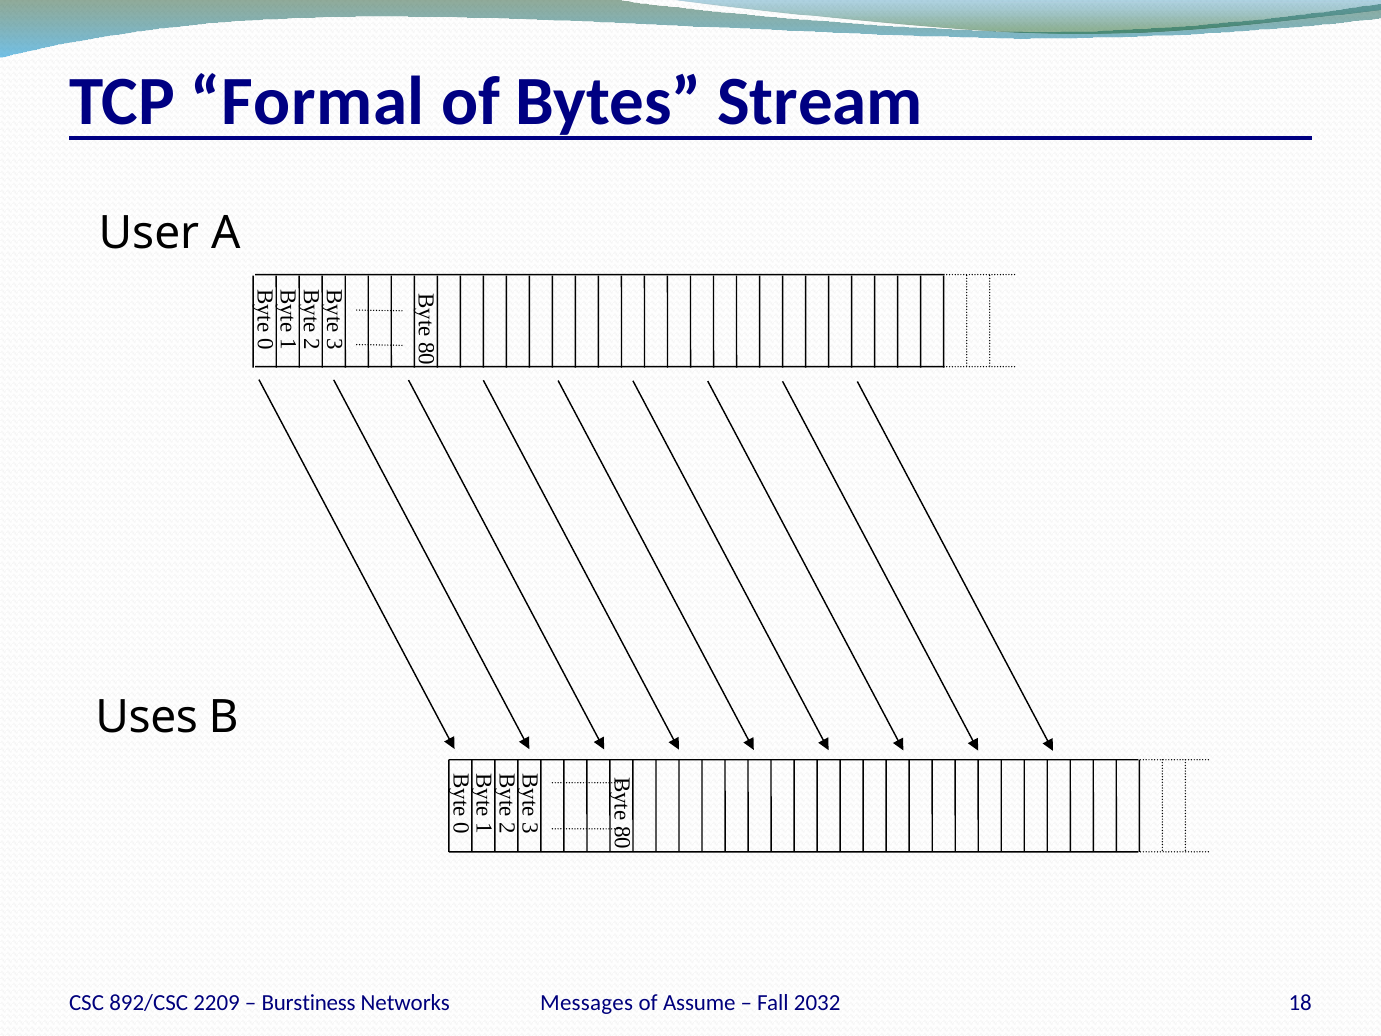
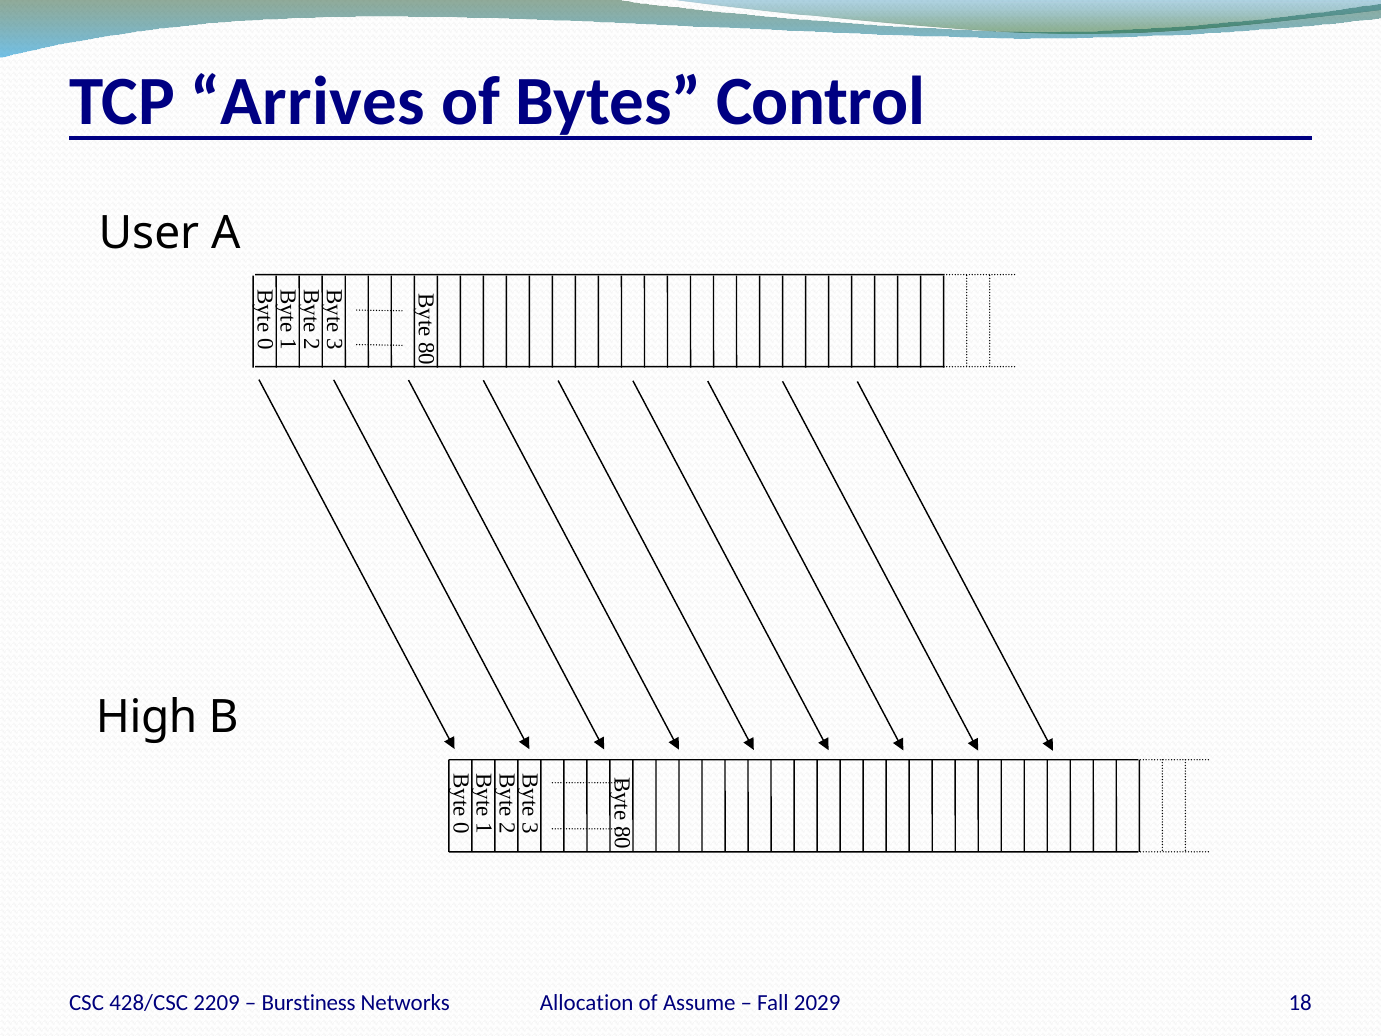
Formal: Formal -> Arrives (308, 101)
Stream: Stream -> Control (820, 101)
Uses: Uses -> High (147, 717)
Messages: Messages -> Allocation (587, 1002)
2032: 2032 -> 2029 (817, 1002)
892/CSC: 892/CSC -> 428/CSC (149, 1003)
